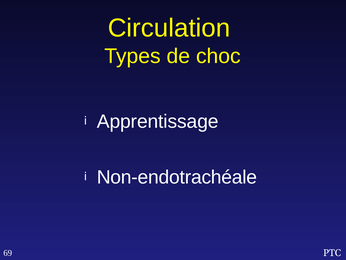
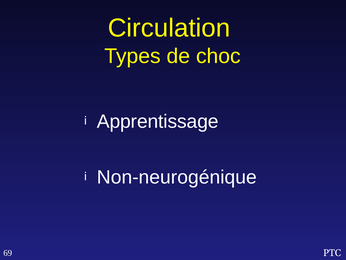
Non-endotrachéale: Non-endotrachéale -> Non-neurogénique (177, 177)
